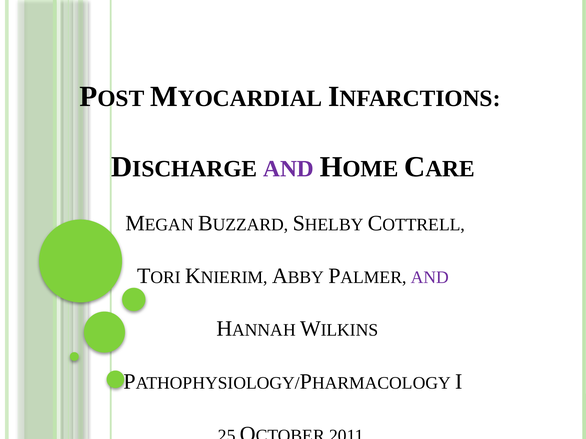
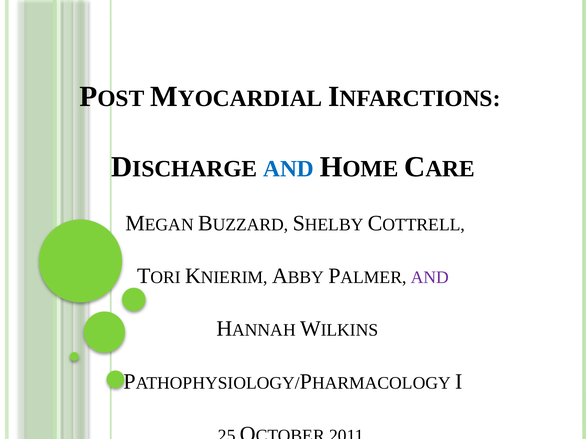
AND colour: purple -> blue (289, 169)
